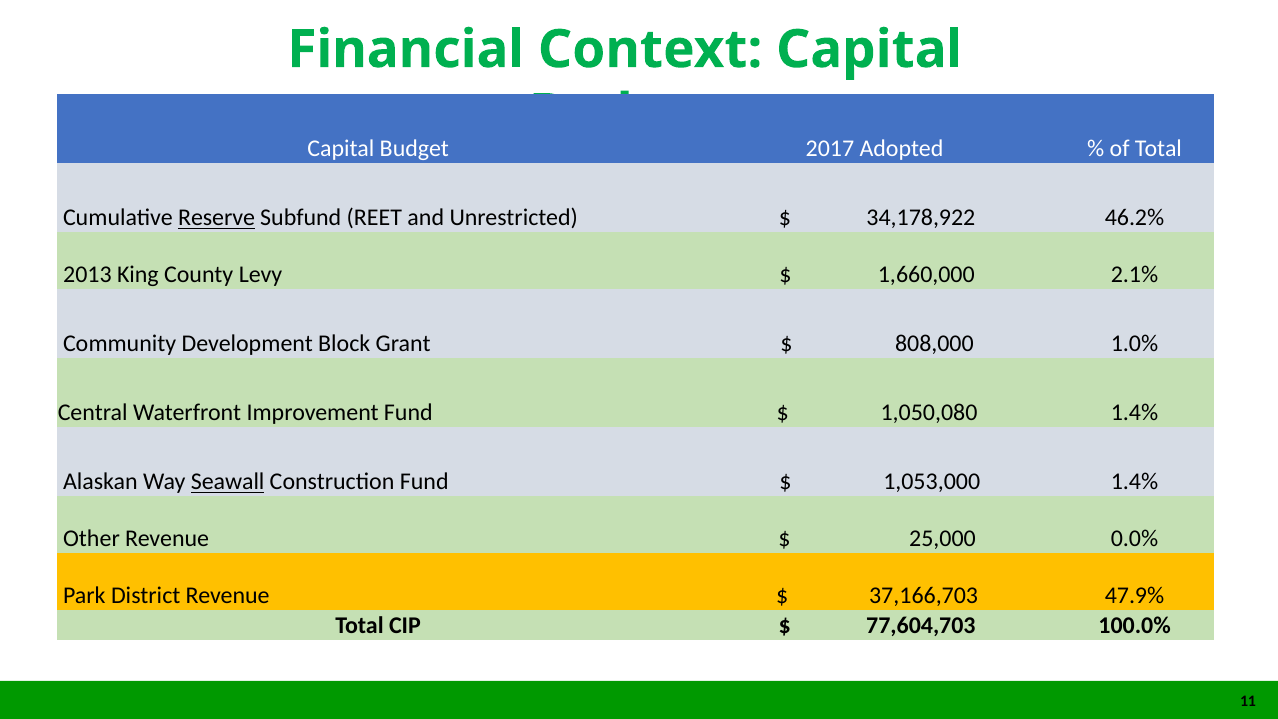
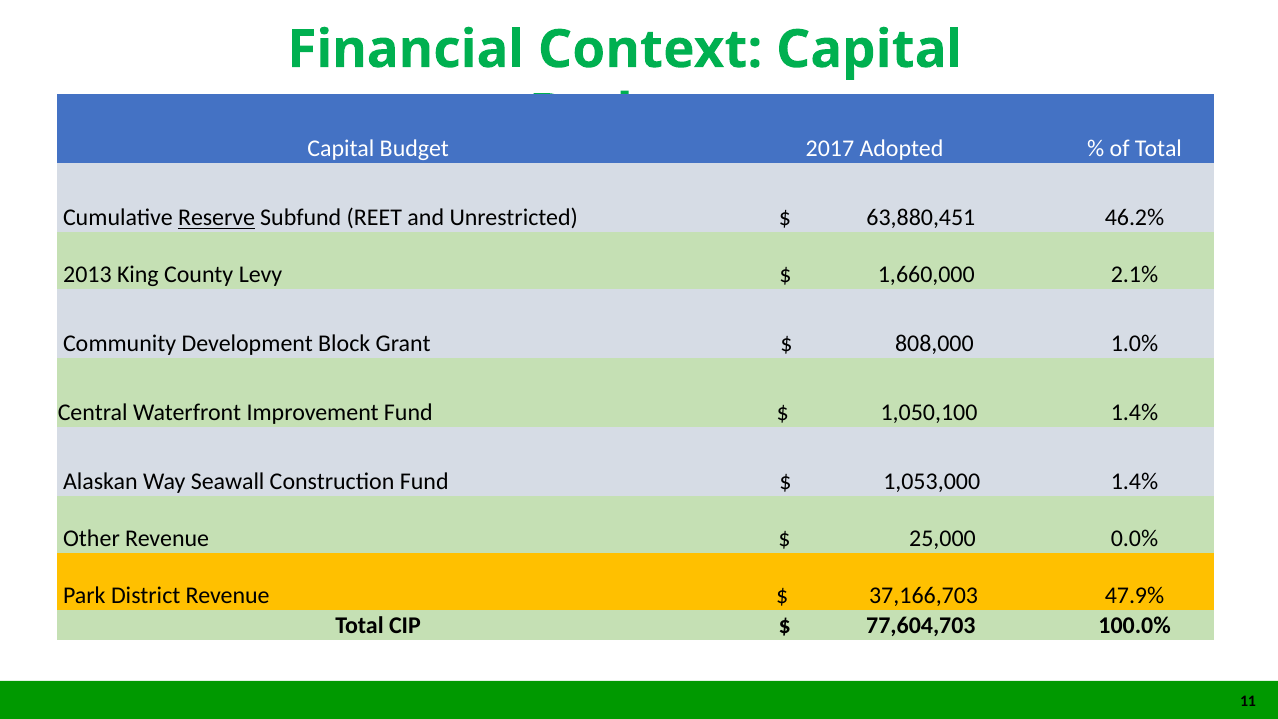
34,178,922: 34,178,922 -> 63,880,451 (921, 218)
1,050,080: 1,050,080 -> 1,050,100 (929, 413)
Seawall underline: present -> none (228, 482)
